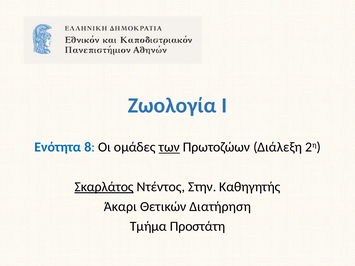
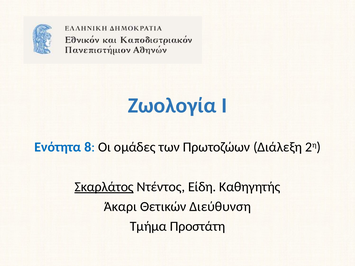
των underline: present -> none (169, 147)
Στην: Στην -> Είδη (202, 187)
Διατήρηση: Διατήρηση -> Διεύθυνση (220, 207)
